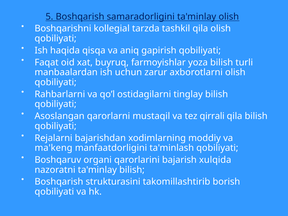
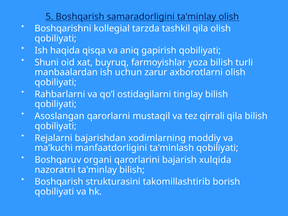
Faqat: Faqat -> Shuni (47, 62)
ma'keng: ma'keng -> ma'kuchi (54, 148)
